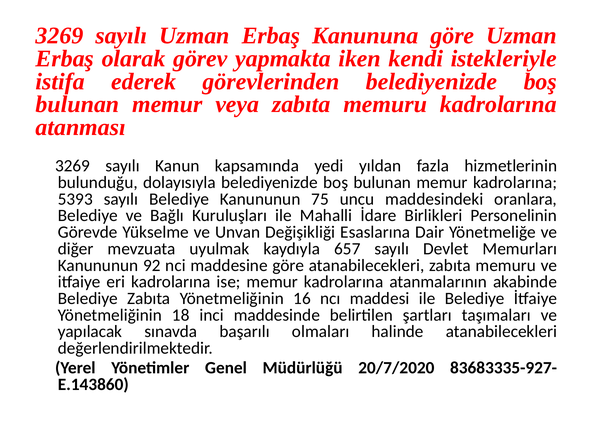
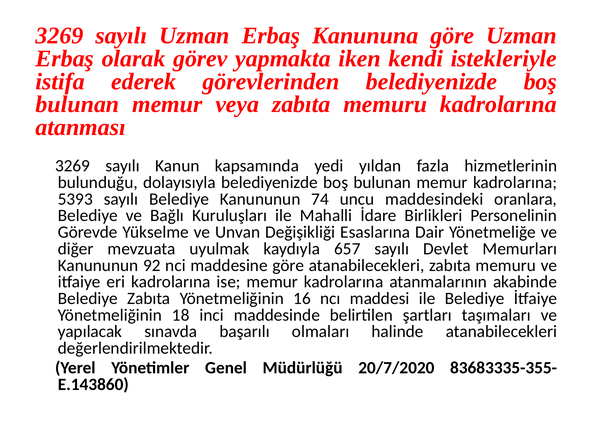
75: 75 -> 74 (320, 199)
83683335-927-: 83683335-927- -> 83683335-355- (504, 369)
